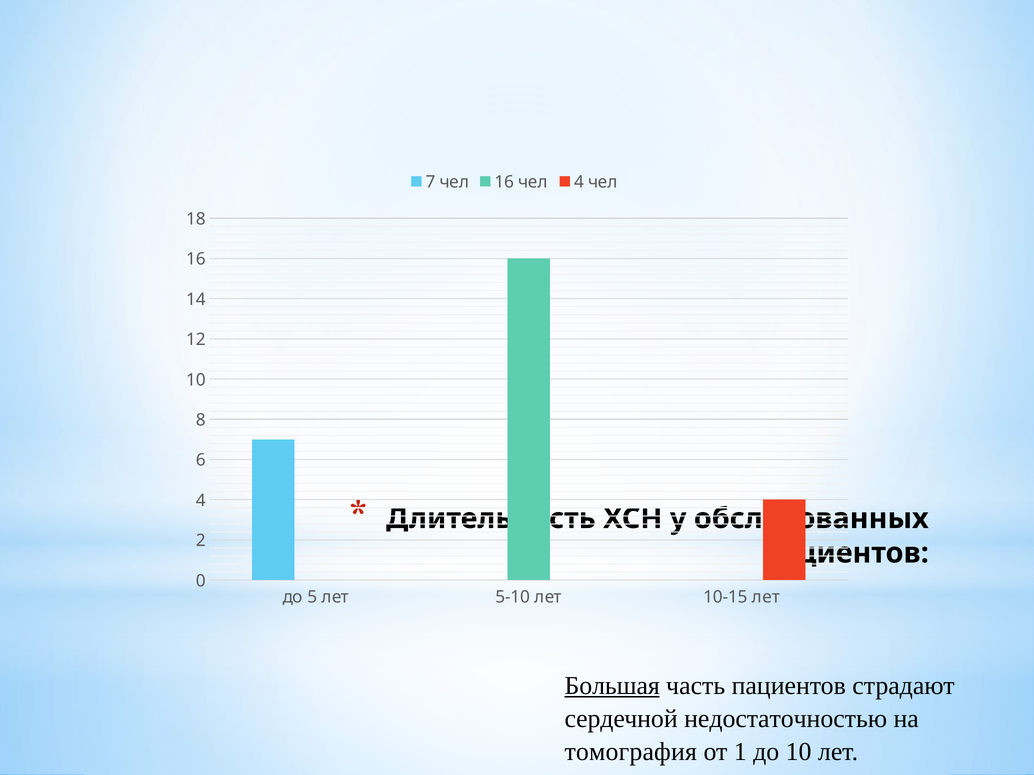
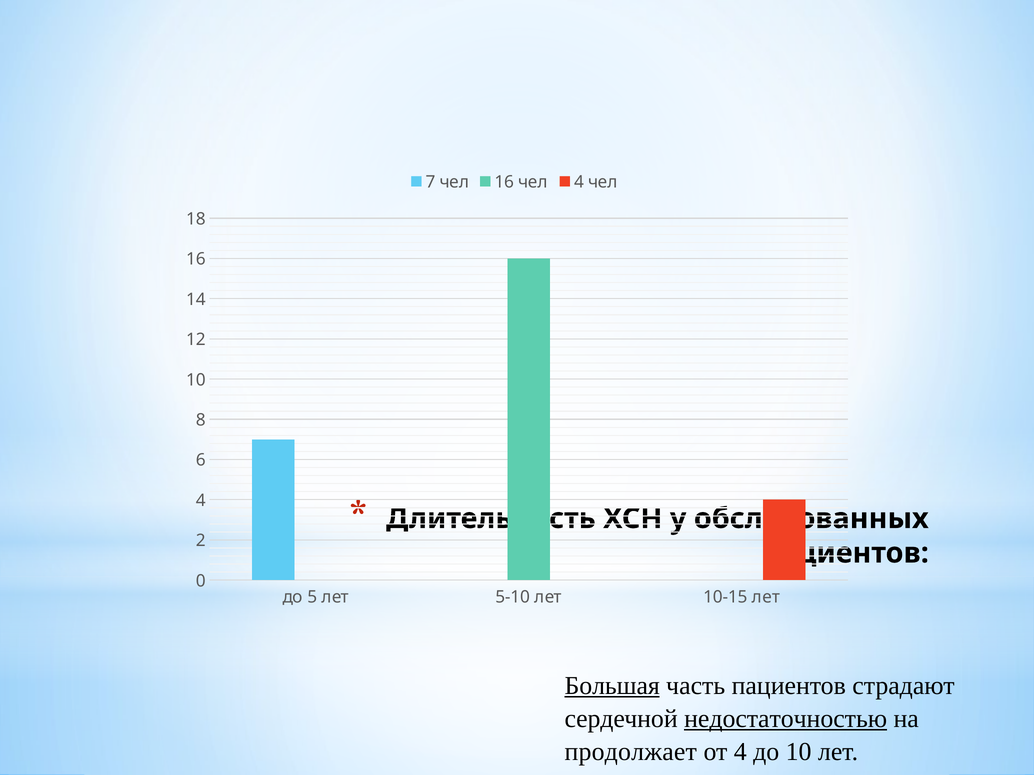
недостаточностью underline: none -> present (786, 719)
томография: томография -> продолжает (631, 752)
от 1: 1 -> 4 (740, 752)
